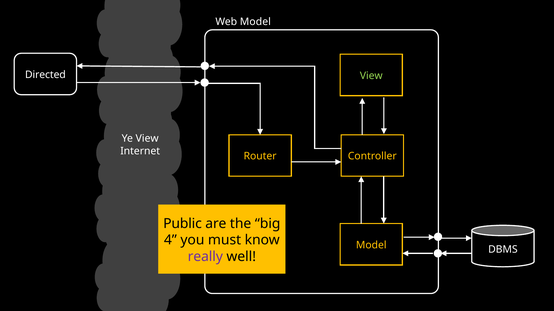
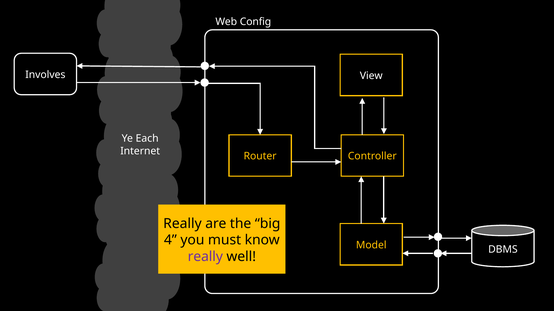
Web Model: Model -> Config (255, 22)
Directed: Directed -> Involves (45, 75)
View colour: light green -> white (371, 76)
Ye View: View -> Each (147, 139)
Public: Public -> Really (182, 224)
